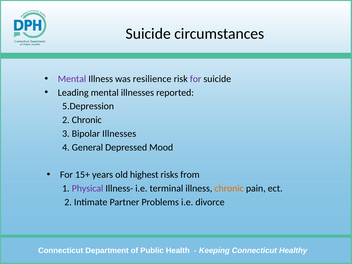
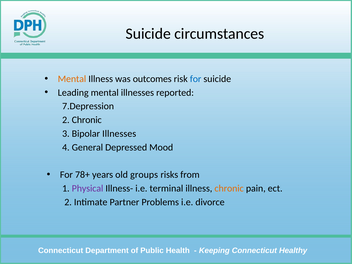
Mental colour: purple -> orange (72, 79)
resilience: resilience -> outcomes (152, 79)
for colour: purple -> blue (196, 79)
5.Depression: 5.Depression -> 7.Depression (88, 106)
15+: 15+ -> 78+ (82, 175)
highest: highest -> groups (144, 175)
